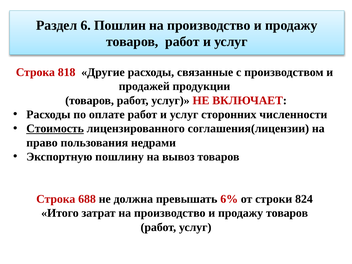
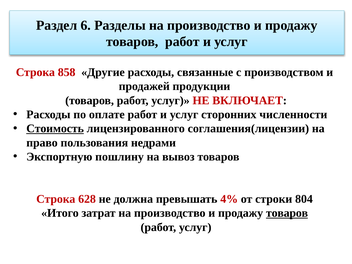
Пошлин: Пошлин -> Разделы (120, 25)
818: 818 -> 858 (67, 72)
688: 688 -> 628 (87, 199)
6%: 6% -> 4% (229, 199)
824: 824 -> 804 (304, 199)
товаров underline: none -> present (287, 213)
